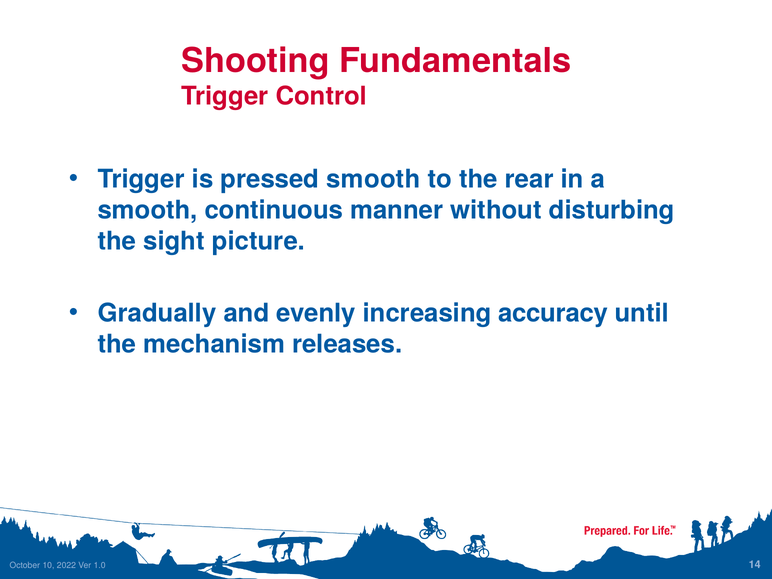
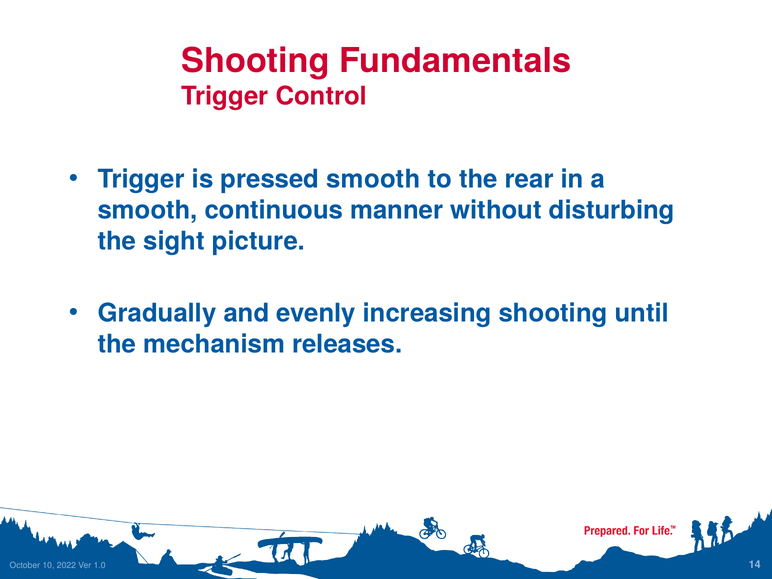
increasing accuracy: accuracy -> shooting (553, 313)
